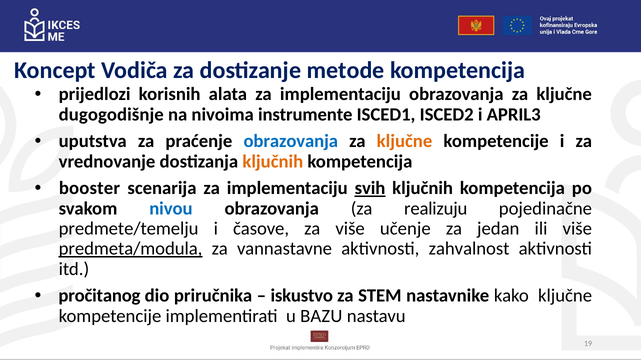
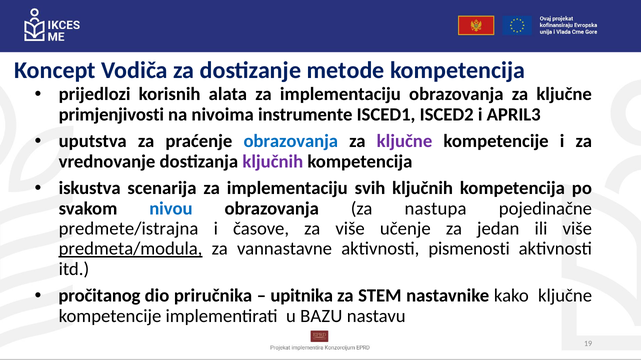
dugogodišnje: dugogodišnje -> primjenjivosti (111, 115)
ključne colour: orange -> purple (405, 141)
ključnih colour: orange -> purple (273, 162)
booster: booster -> iskustva (90, 188)
svih underline: present -> none (370, 188)
realizuju: realizuju -> nastupa (436, 209)
predmete/temelju: predmete/temelju -> predmete/istrajna (129, 229)
zahvalnost: zahvalnost -> pismenosti (469, 249)
iskustvo: iskustvo -> upitnika (302, 296)
